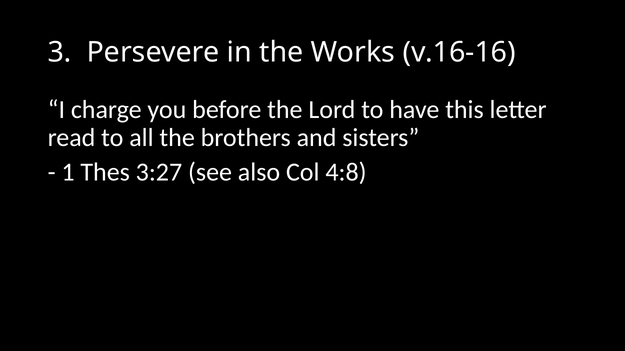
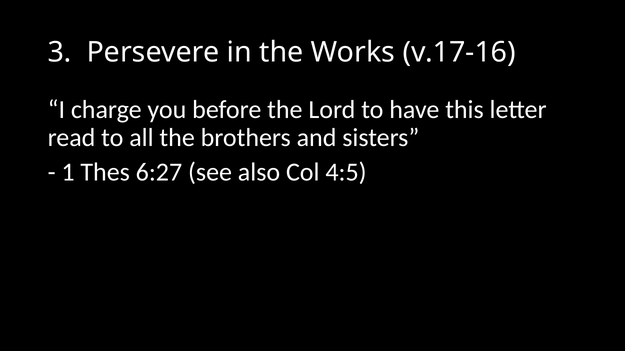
v.16-16: v.16-16 -> v.17-16 (459, 53)
3:27: 3:27 -> 6:27 (159, 173)
4:8: 4:8 -> 4:5 (346, 173)
